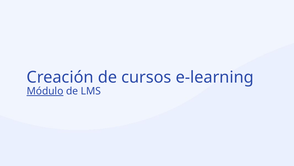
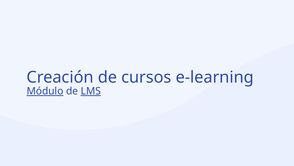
LMS underline: none -> present (91, 91)
